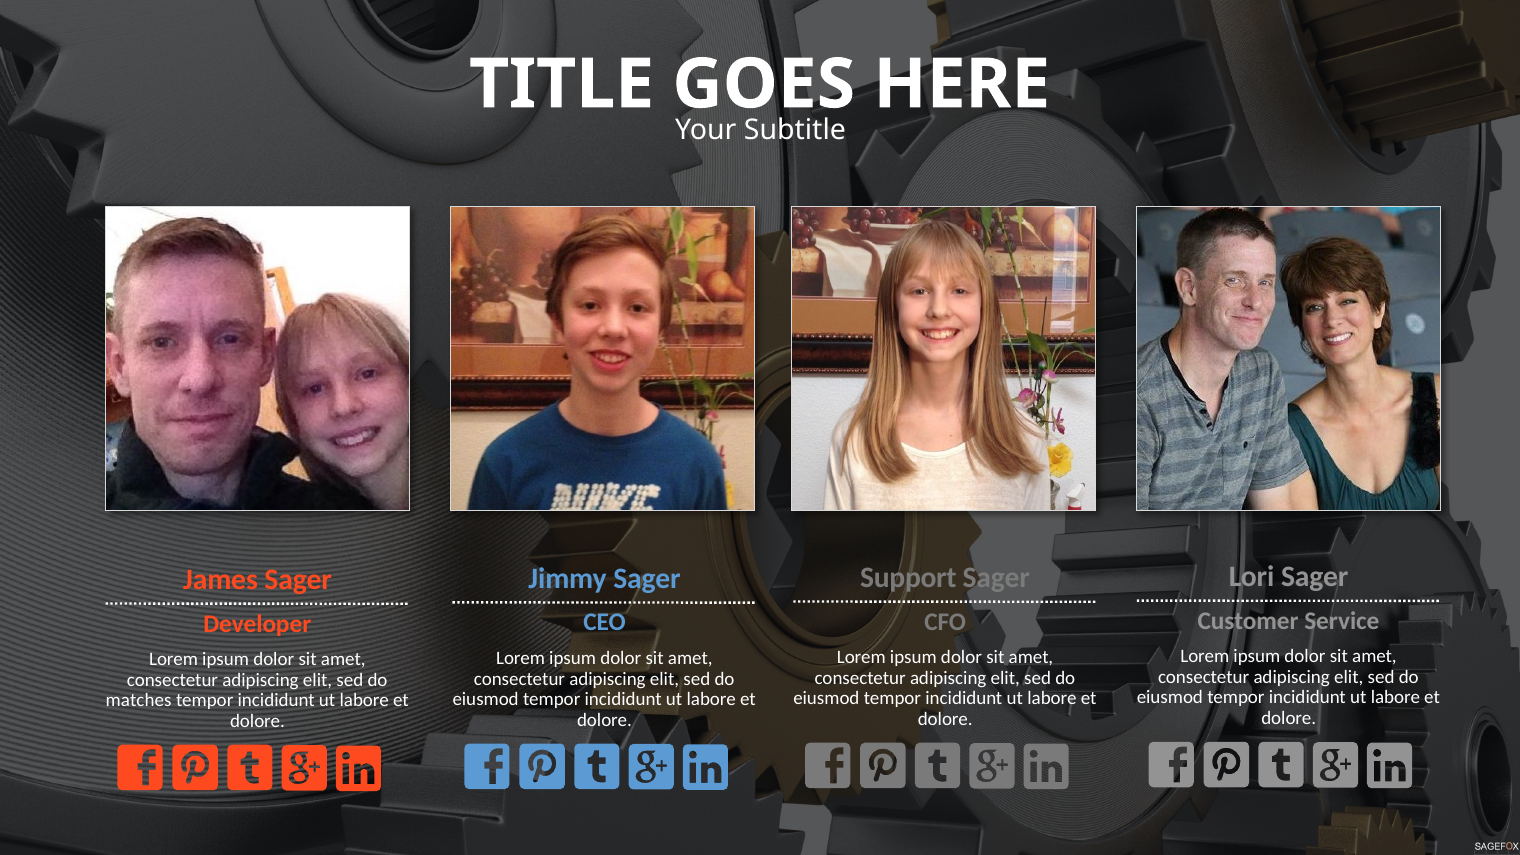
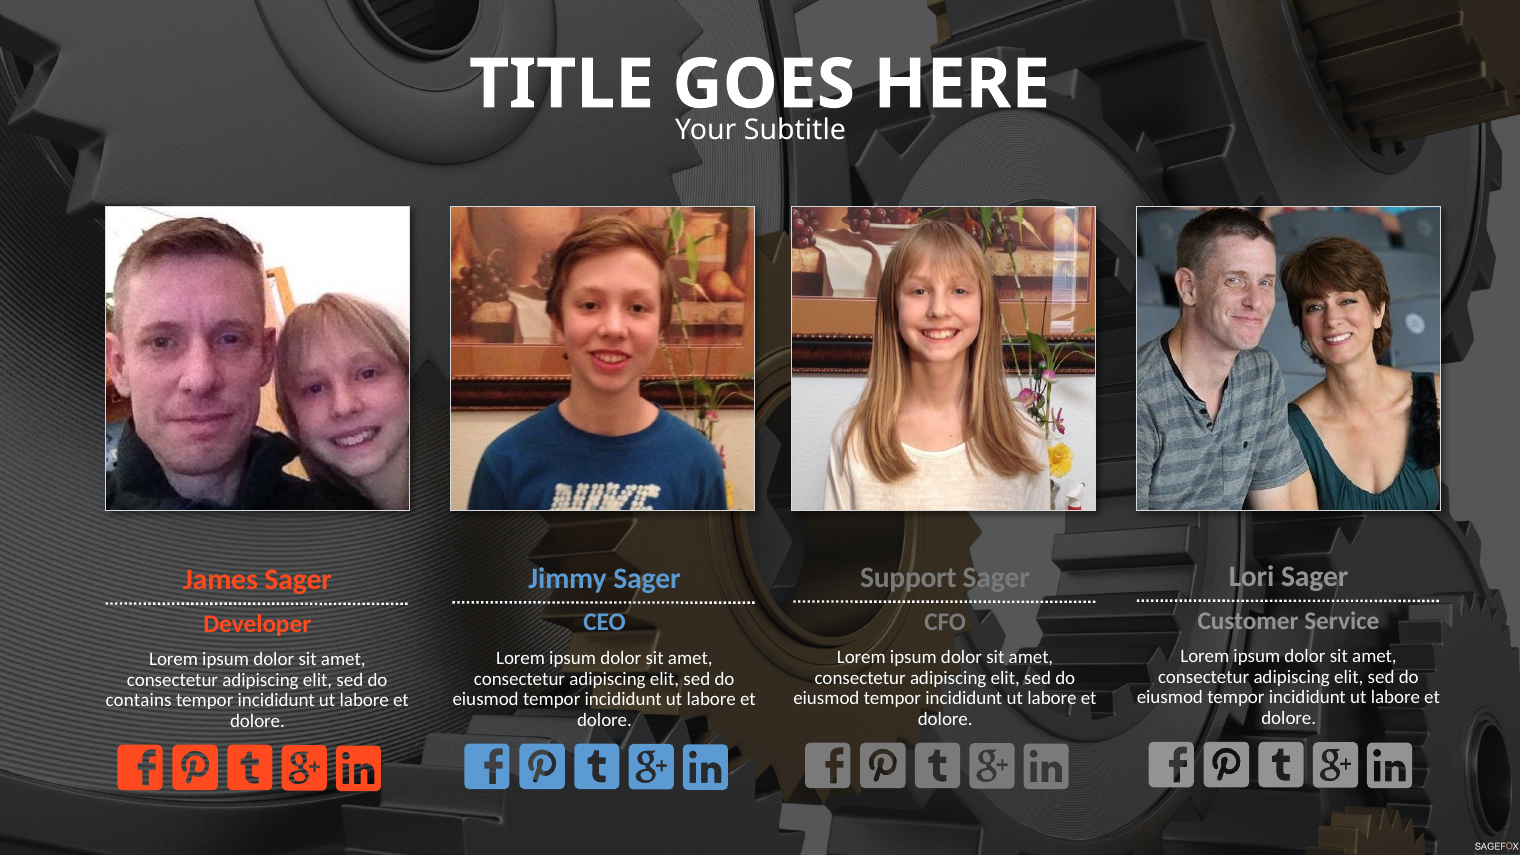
matches: matches -> contains (139, 700)
